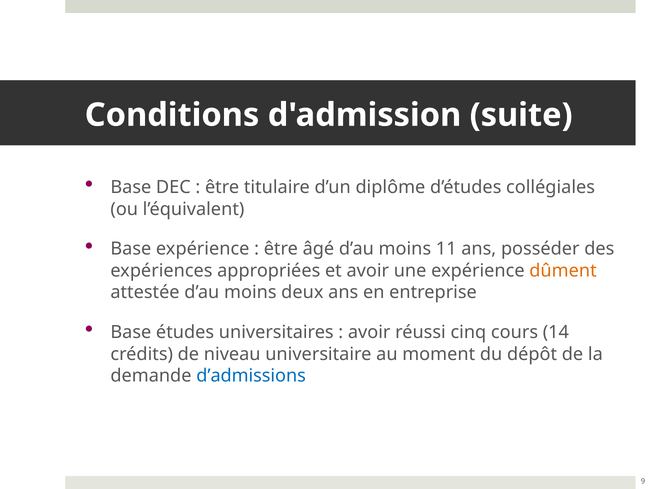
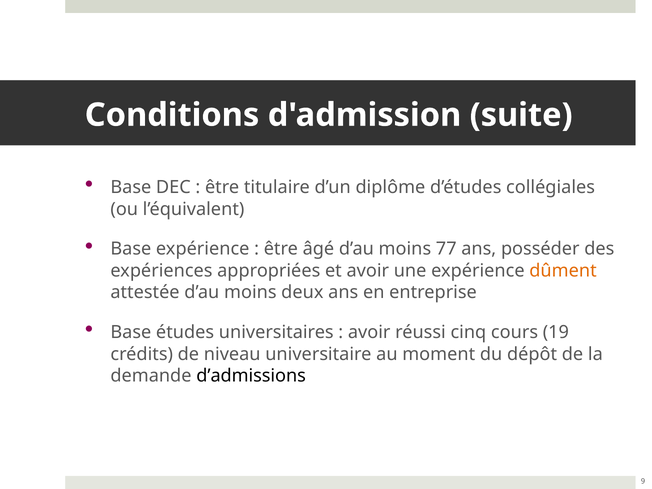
11: 11 -> 77 (446, 249)
14: 14 -> 19 (556, 332)
d’admissions colour: blue -> black (251, 376)
